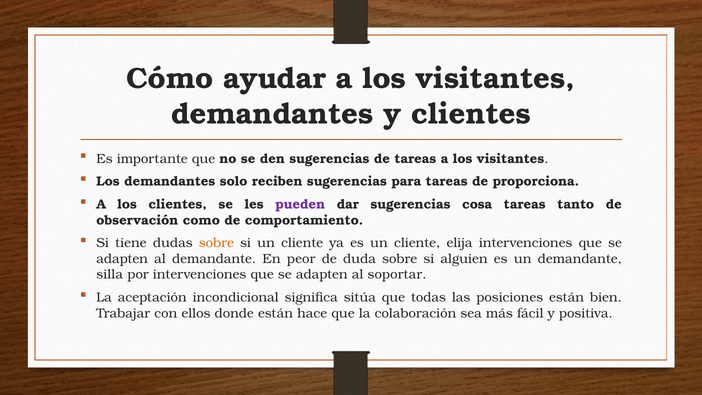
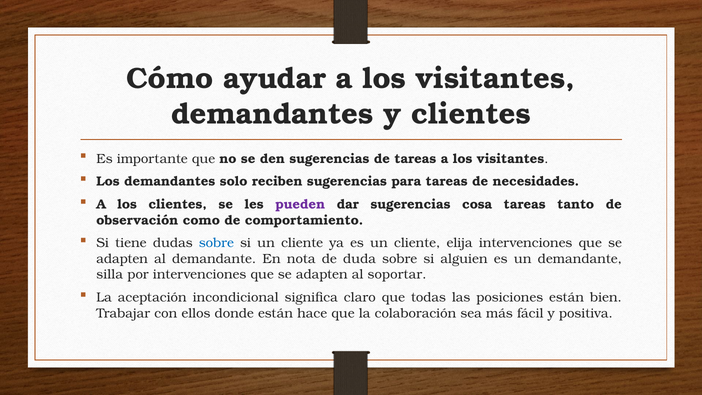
proporciona: proporciona -> necesidades (536, 182)
sobre colour: orange -> blue (216, 243)
peor: peor -> nota (301, 259)
sitúa: sitúa -> claro (360, 297)
